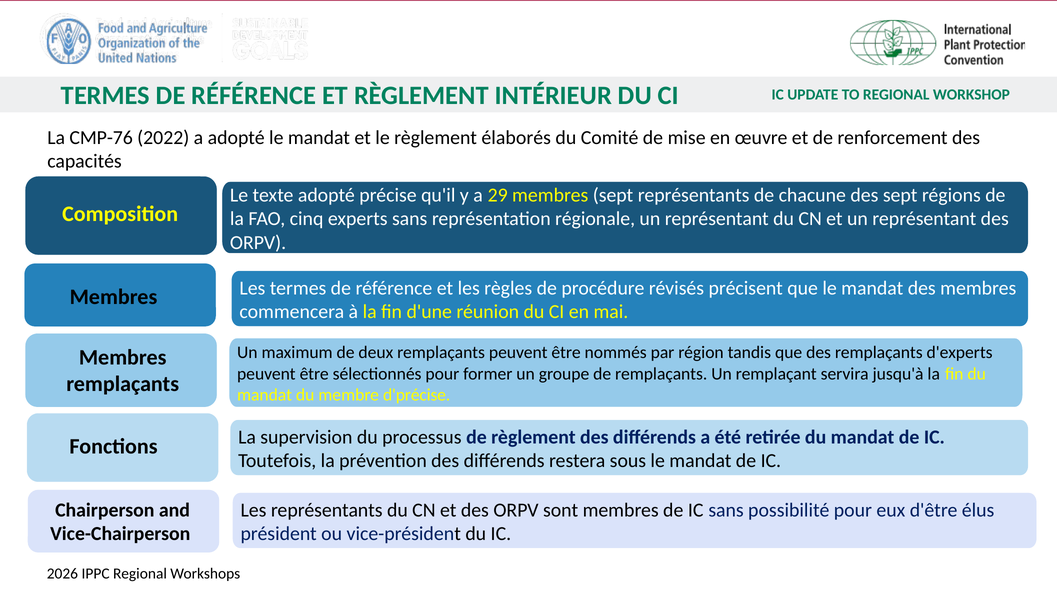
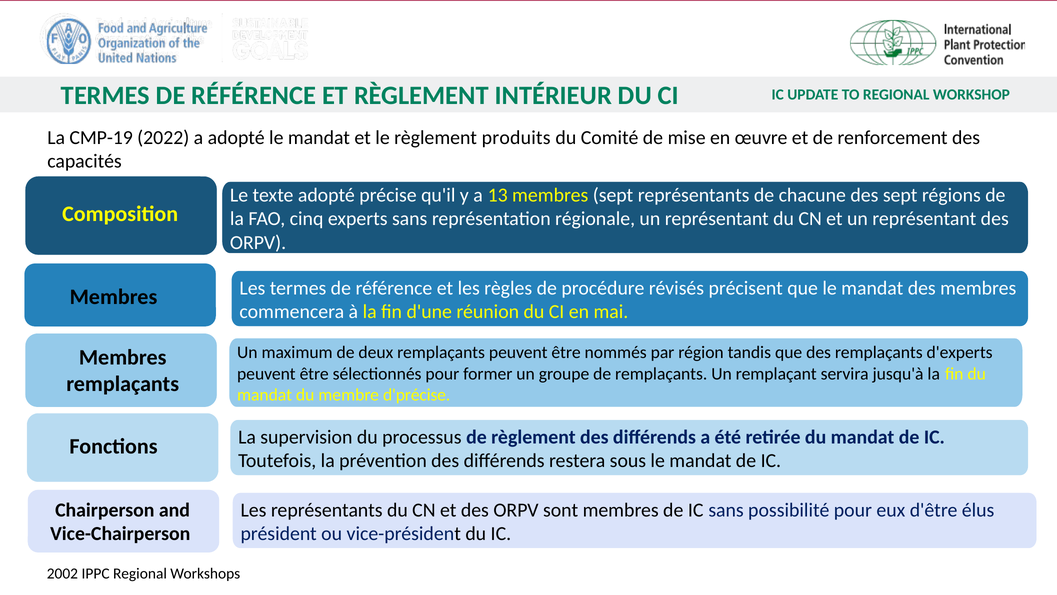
CMP-76: CMP-76 -> CMP-19 (101, 137)
élaborés: élaborés -> produits (516, 137)
29: 29 -> 13 (498, 195)
2026: 2026 -> 2002 (62, 573)
